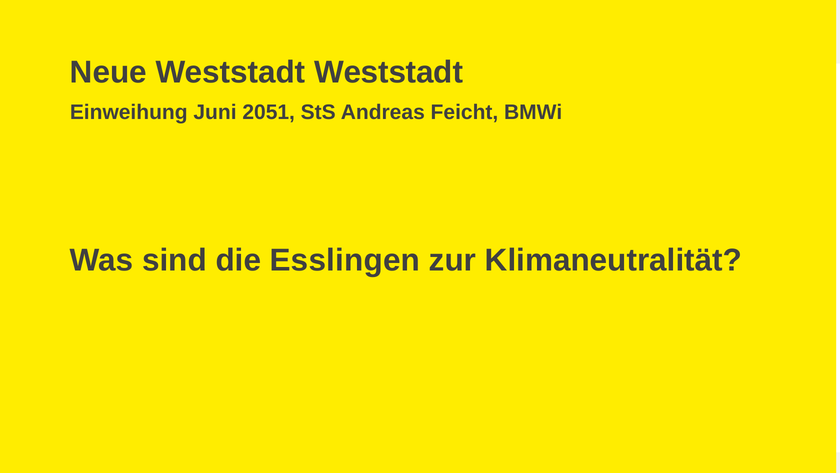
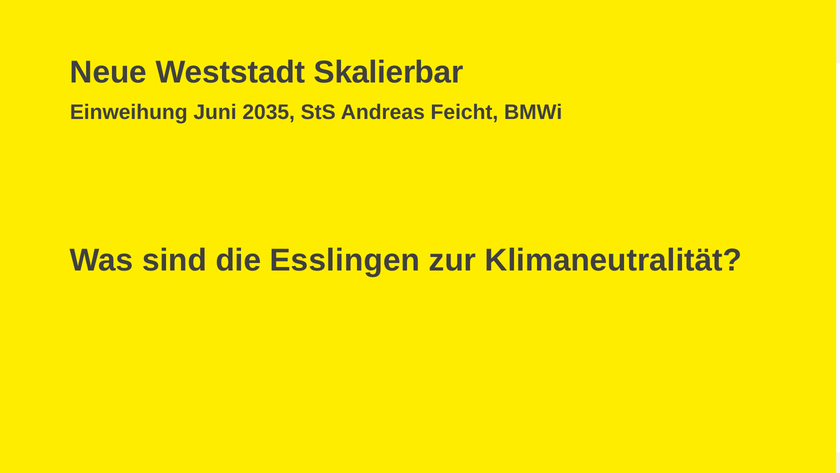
Weststadt Weststadt: Weststadt -> Skalierbar (389, 72)
2051: 2051 -> 2035 (269, 112)
